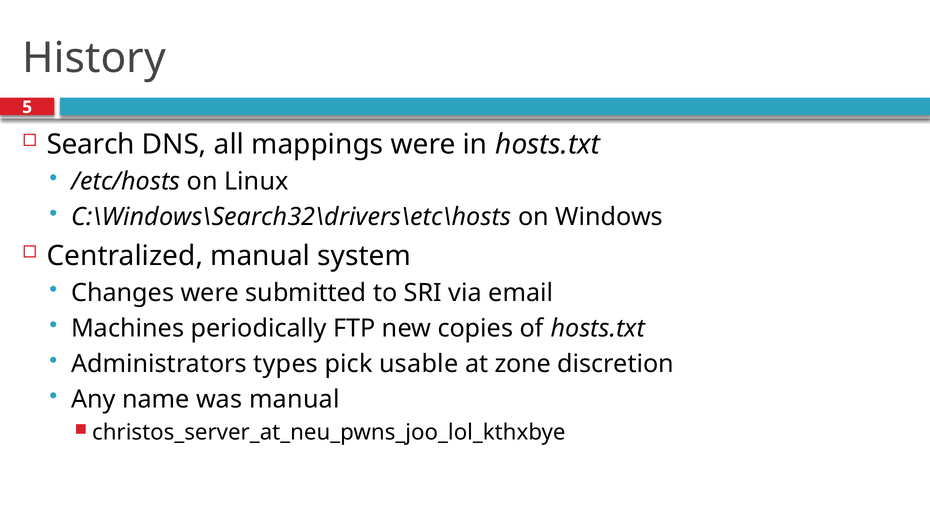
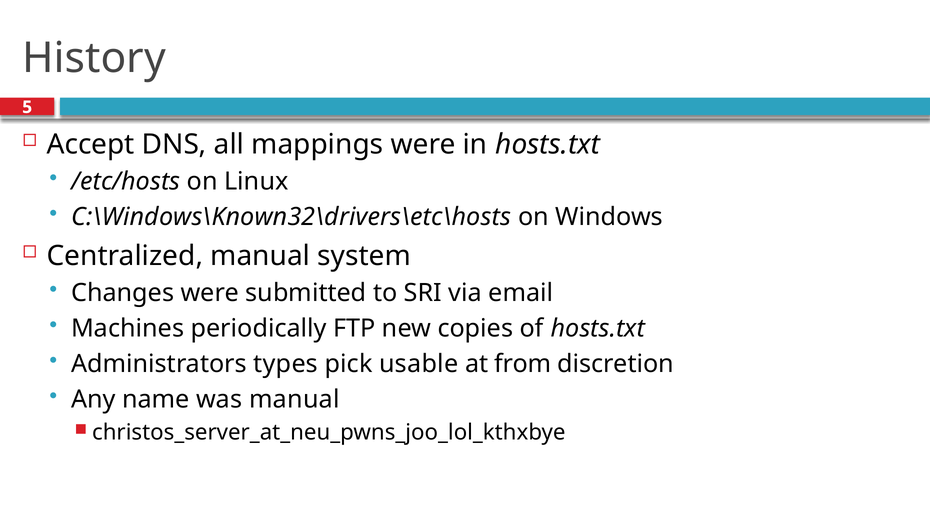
Search: Search -> Accept (91, 144)
C:\Windows\Search32\drivers\etc\hosts: C:\Windows\Search32\drivers\etc\hosts -> C:\Windows\Known32\drivers\etc\hosts (291, 217)
zone: zone -> from (523, 364)
